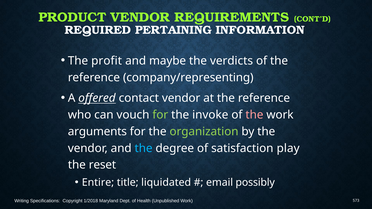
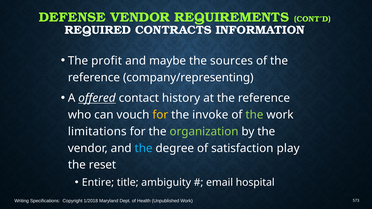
PRODUCT: PRODUCT -> DEFENSE (72, 17)
PERTAINING: PERTAINING -> CONTRACTS (173, 30)
verdicts: verdicts -> sources (231, 61)
contact vendor: vendor -> history (181, 98)
for colour: light green -> yellow (160, 115)
the colour: pink -> light green (254, 115)
arguments: arguments -> limitations (97, 132)
liquidated: liquidated -> ambiguity (166, 183)
possibly: possibly -> hospital (255, 183)
